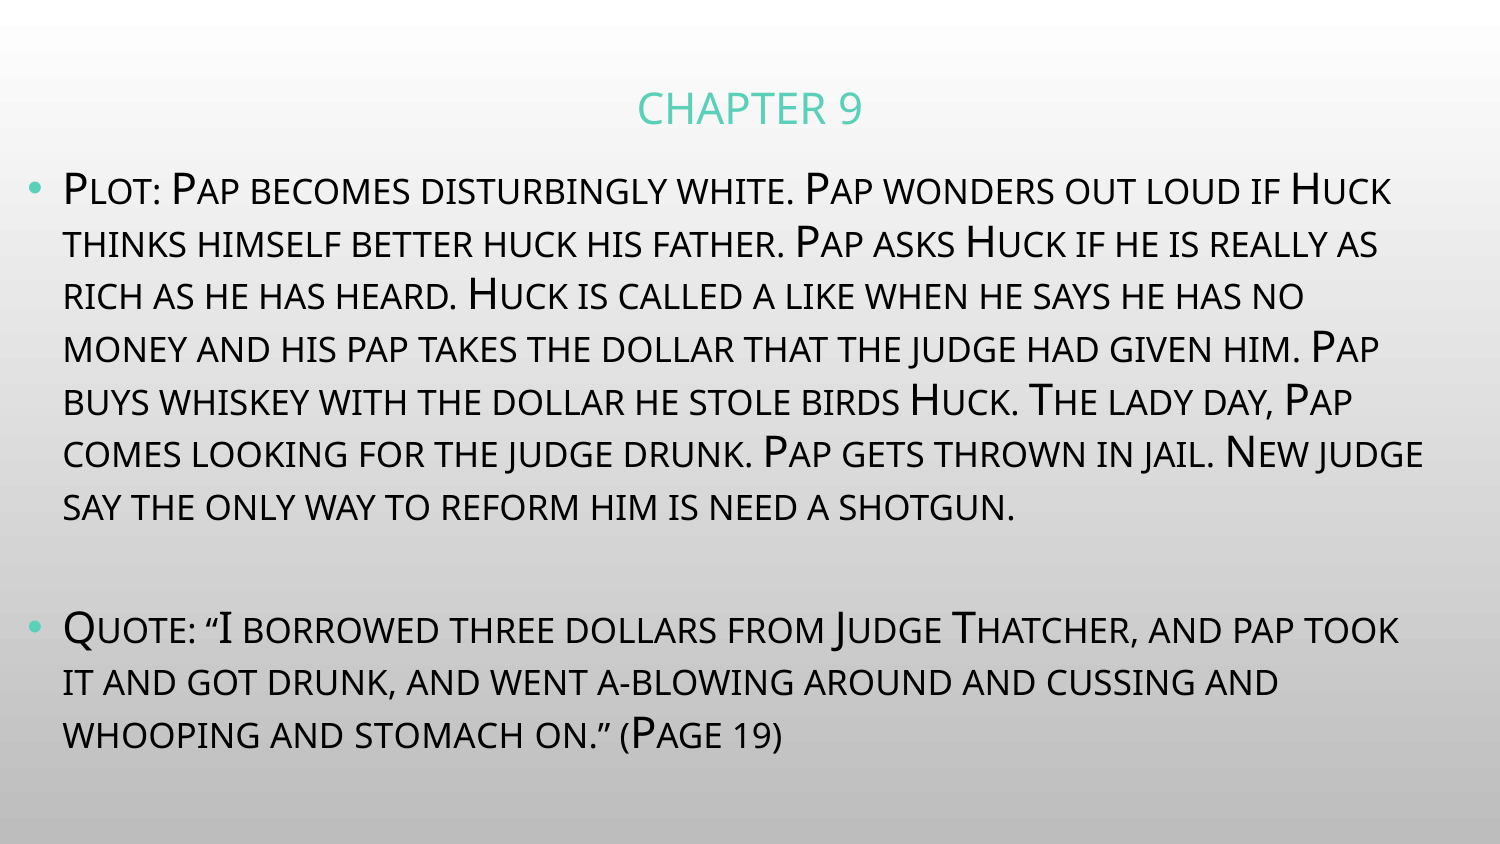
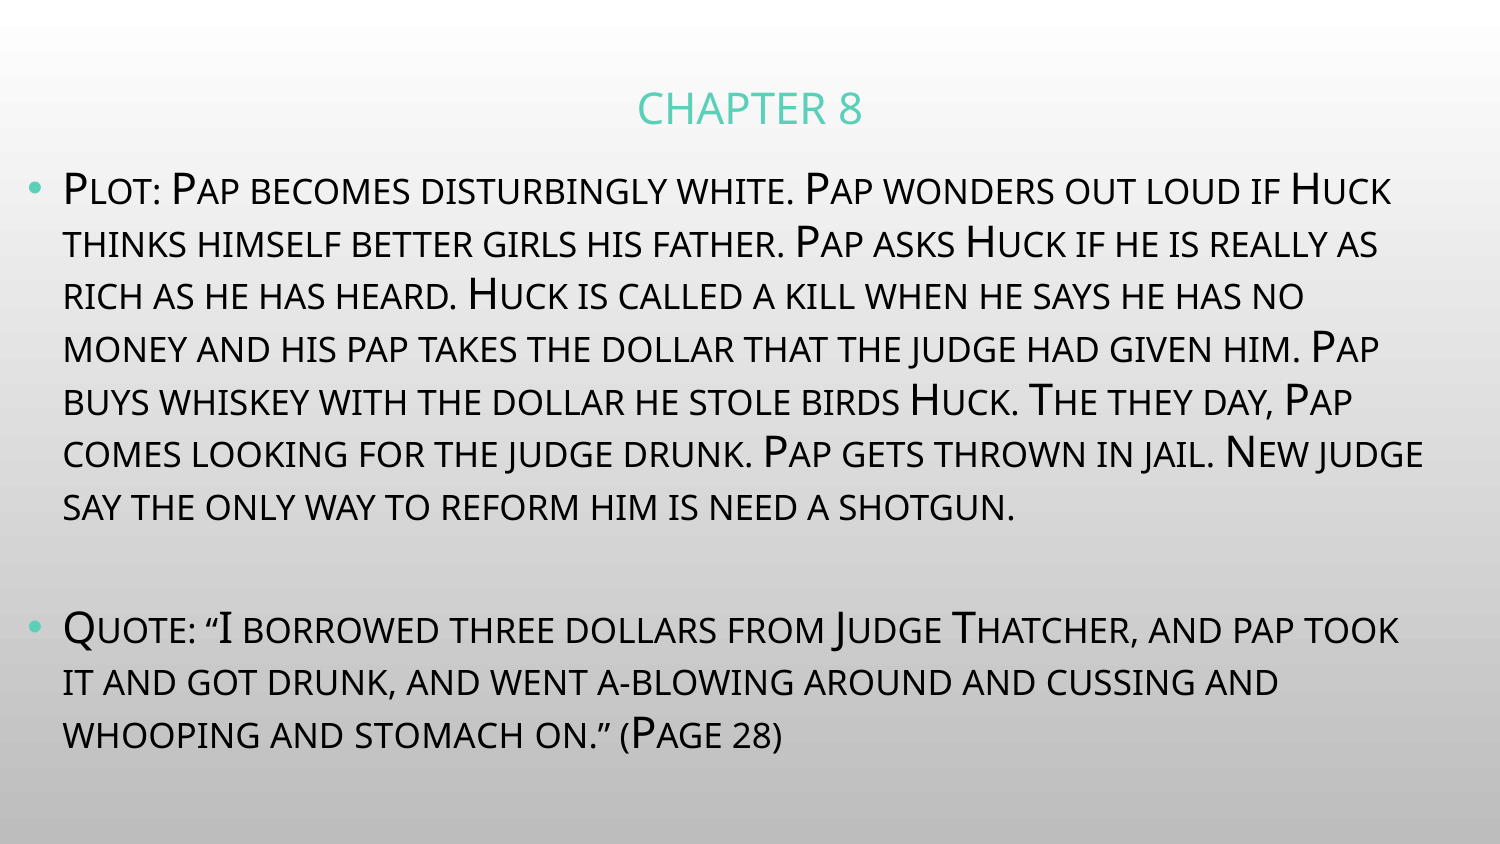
9: 9 -> 8 (851, 110)
HUCK: HUCK -> GIRLS (530, 246)
LIKE: LIKE -> KILL (820, 298)
LADY: LADY -> THEY (1150, 403)
19: 19 -> 28 (757, 737)
